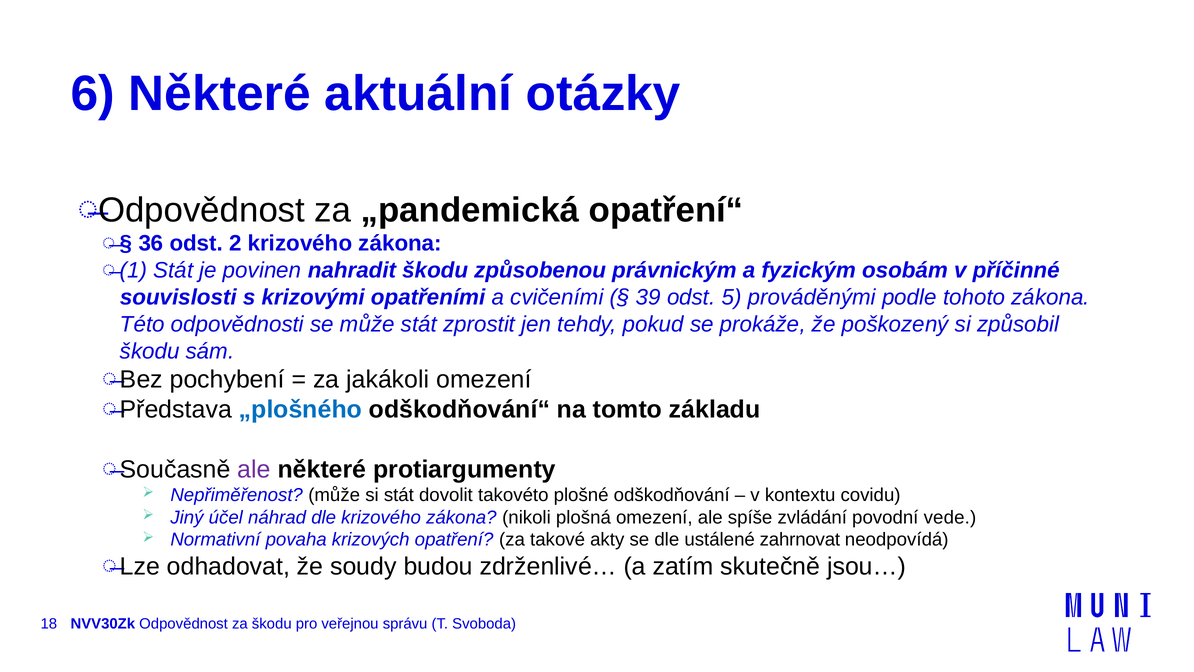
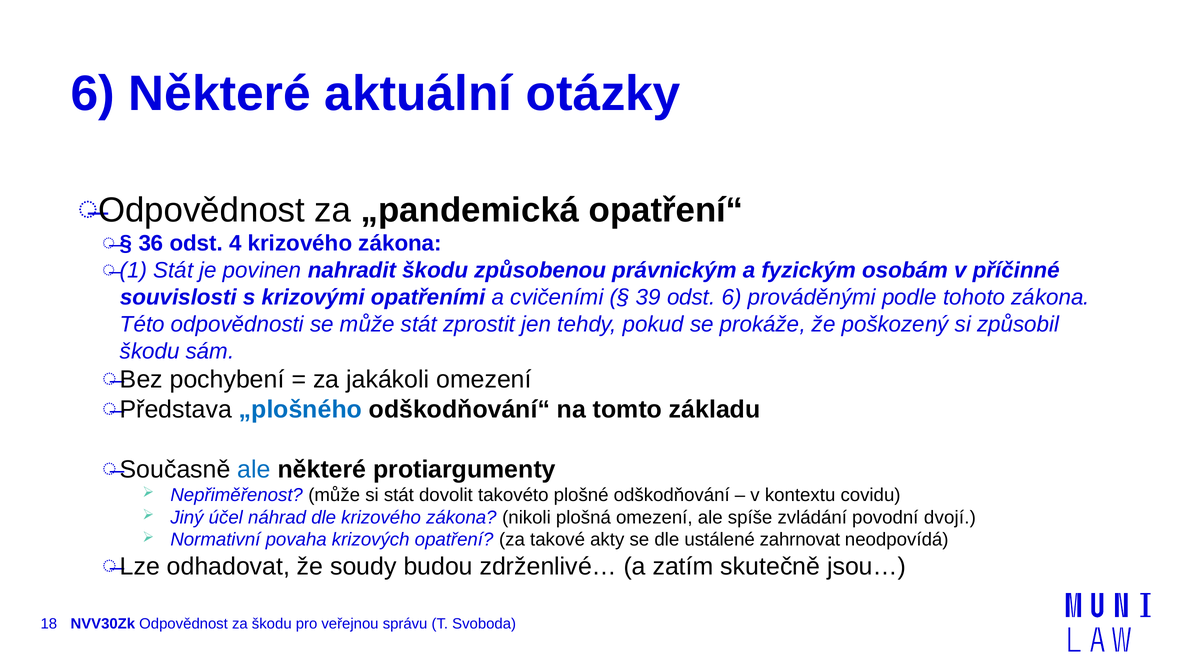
2: 2 -> 4 (235, 243)
odst 5: 5 -> 6 (732, 297)
ale colour: purple -> blue (254, 469)
vede: vede -> dvojí (950, 517)
